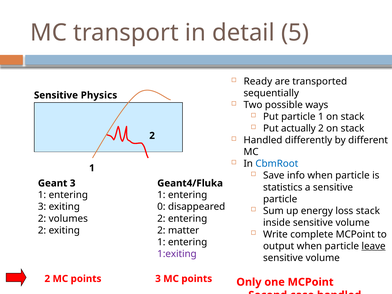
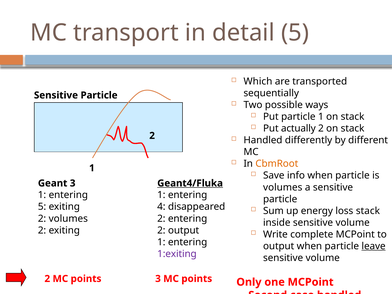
Ready: Ready -> Which (258, 81)
Physics: Physics -> Particle (99, 95)
CbmRoot colour: blue -> orange (277, 164)
Geant4/Fluka underline: none -> present (190, 183)
statistics: statistics -> volumes (283, 187)
3: 3 -> 5 (42, 207)
0: 0 -> 4 (161, 207)
2 matter: matter -> output (184, 230)
